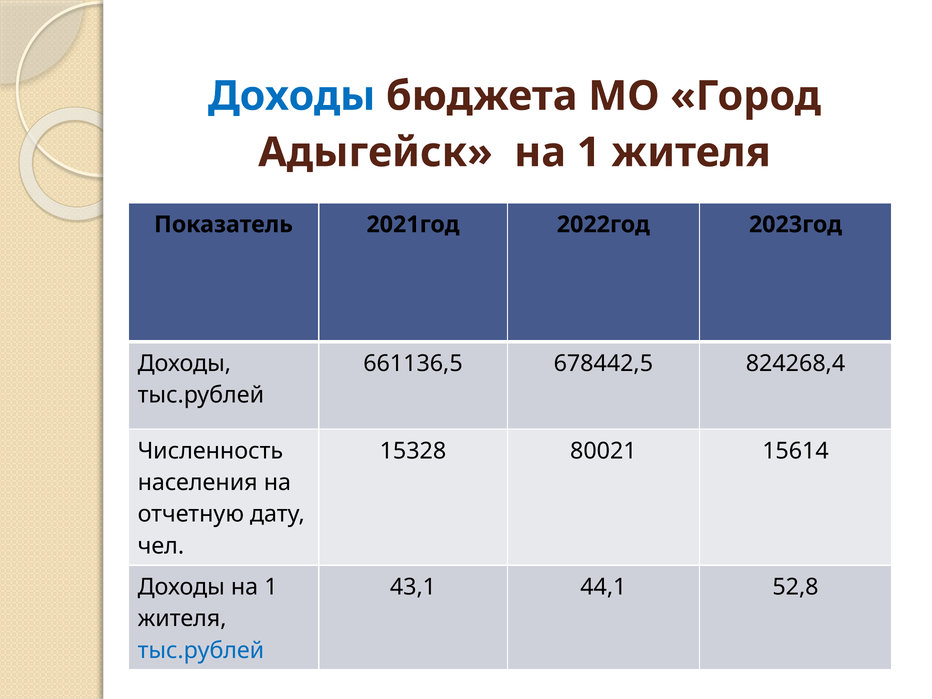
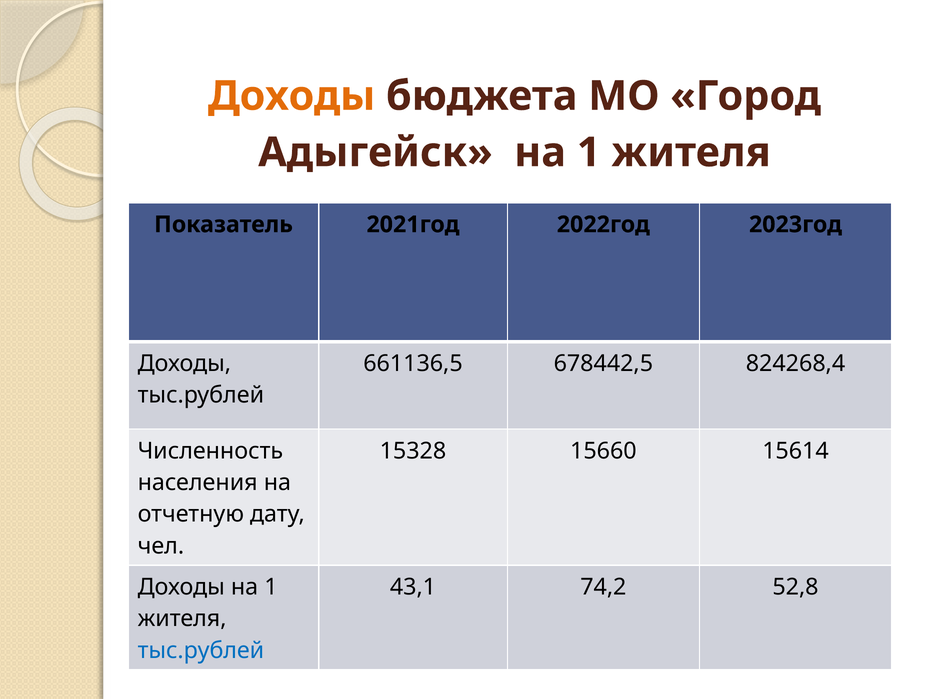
Доходы colour: blue -> orange (292, 96)
80021: 80021 -> 15660 (603, 451)
44,1: 44,1 -> 74,2 (603, 587)
